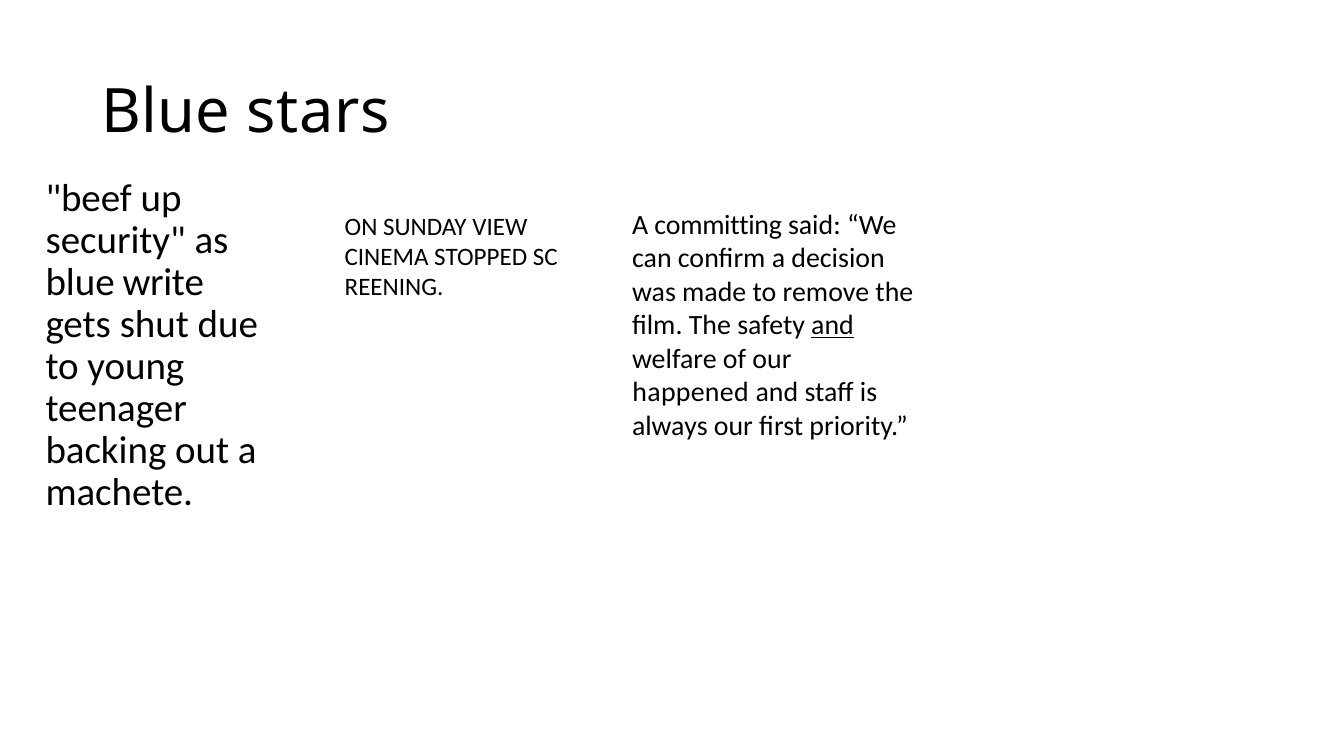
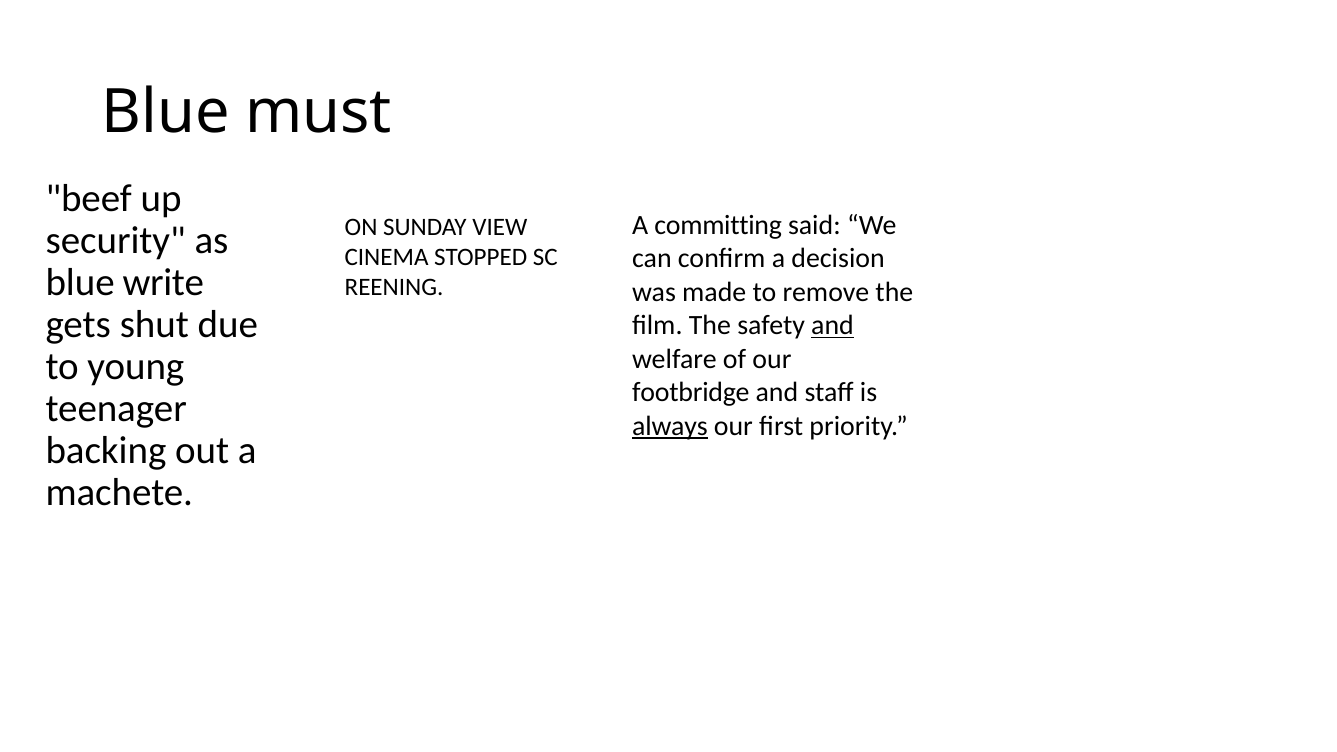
stars: stars -> must (319, 112)
happened: happened -> footbridge (691, 392)
always underline: none -> present (670, 426)
